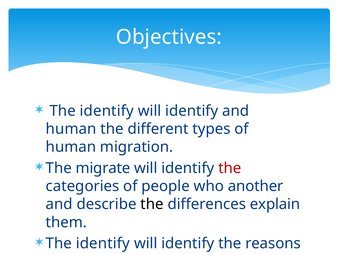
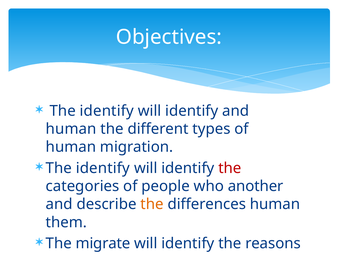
migrate: migrate -> identify (103, 168)
the colour: black -> orange (152, 204)
differences explain: explain -> human (275, 204)
identify: identify -> migrate (103, 243)
